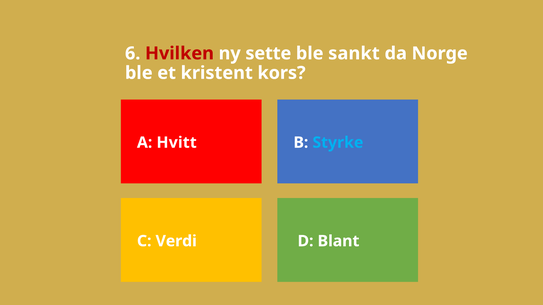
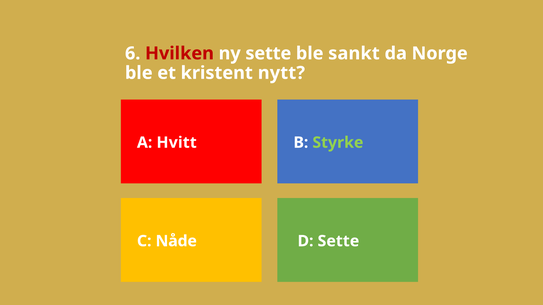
kors: kors -> nytt (281, 73)
Styrke colour: light blue -> light green (338, 143)
Verdi: Verdi -> Nåde (176, 241)
D Blant: Blant -> Sette (338, 241)
